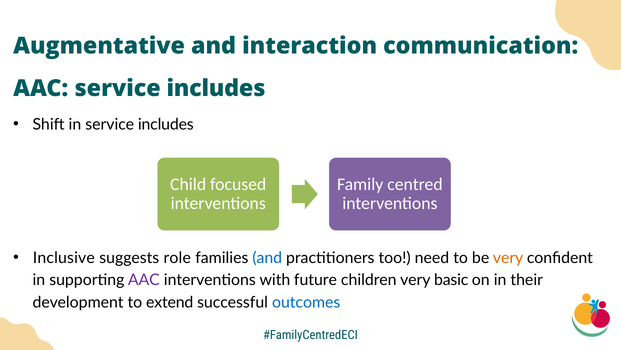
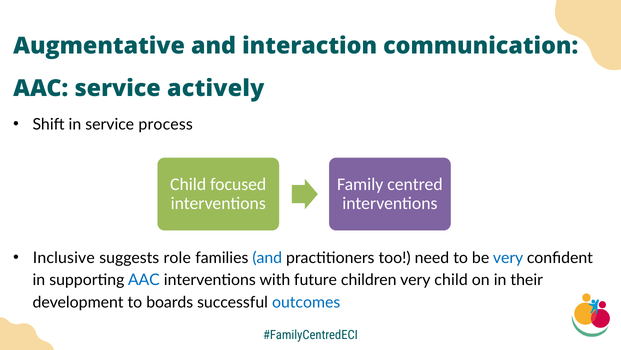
AAC service includes: includes -> actively (216, 88)
in service includes: includes -> process (166, 124)
very colour: orange -> blue (508, 257)
AAC colour: purple -> blue (144, 280)
very basic: basic -> child (451, 280)
extend: extend -> boards (170, 302)
